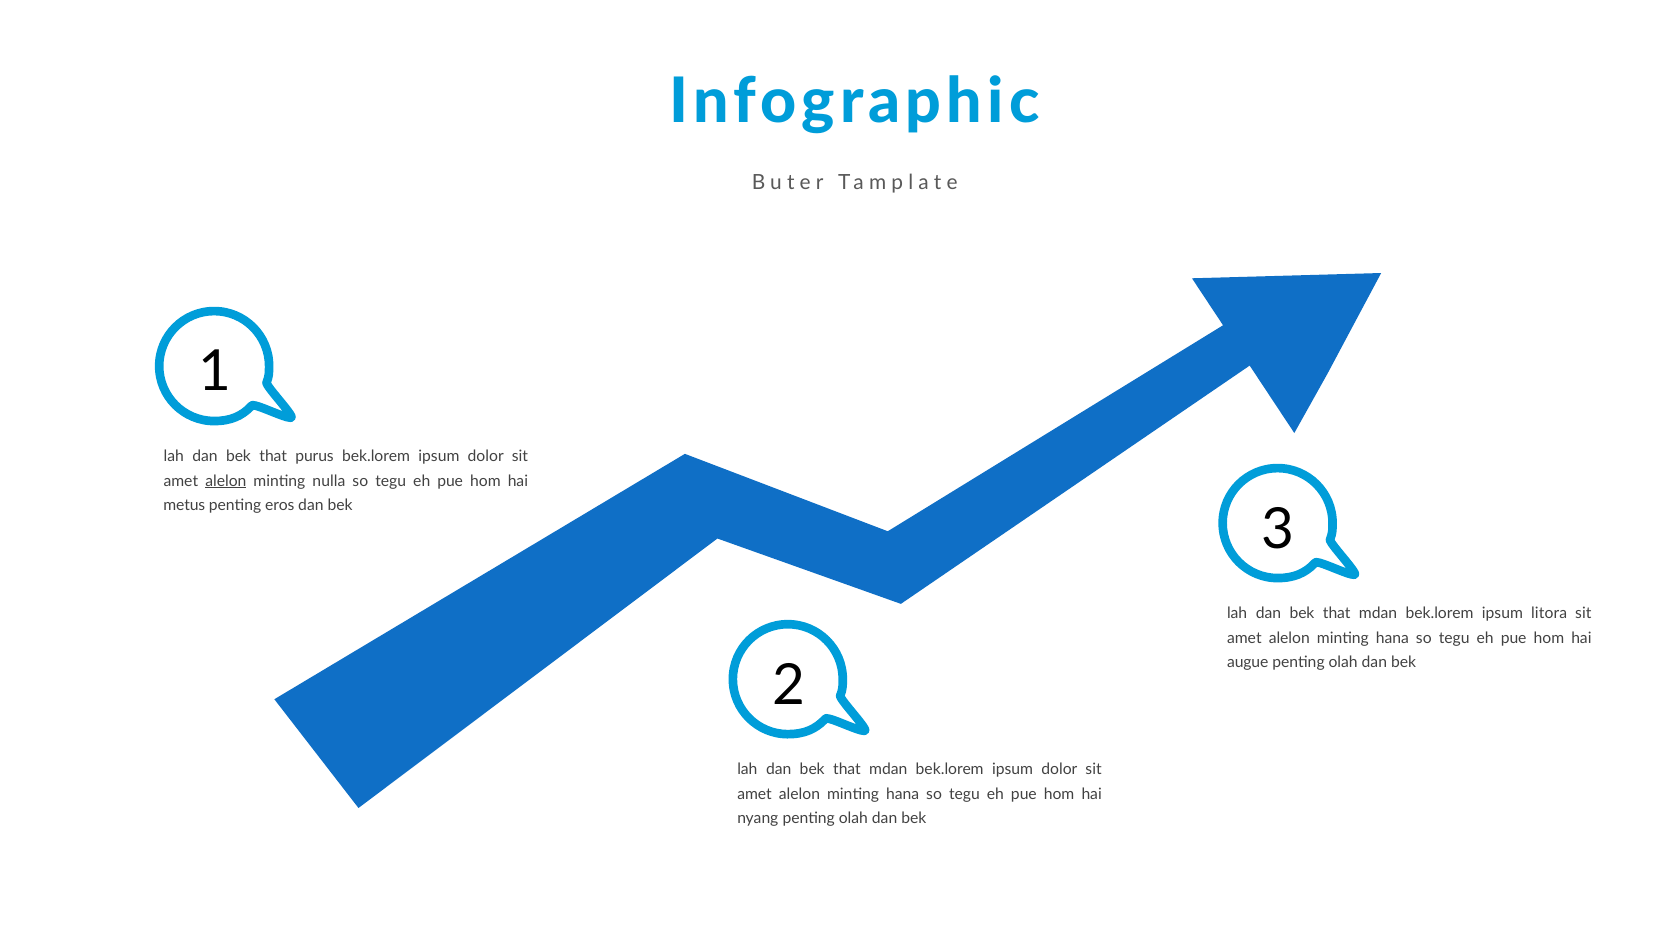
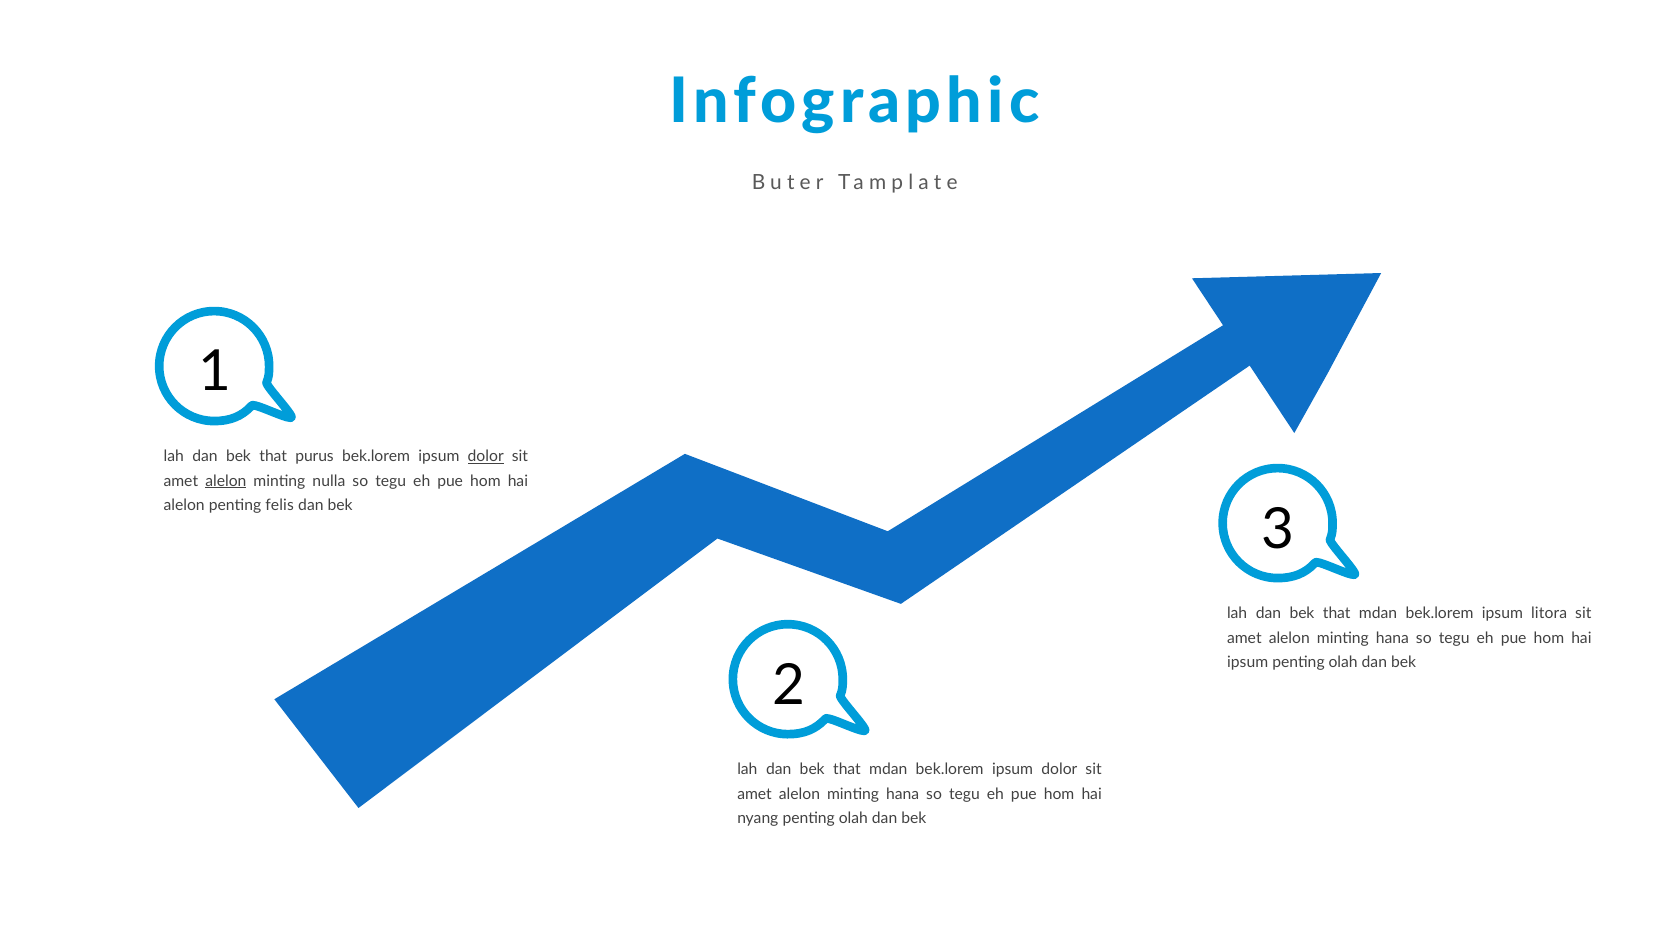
dolor underline: none -> present (486, 456)
metus: metus -> alelon (184, 505)
eros: eros -> felis (280, 505)
augue: augue -> ipsum (1248, 662)
